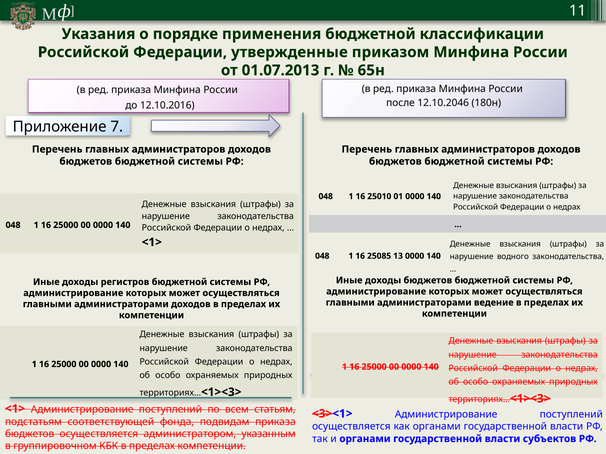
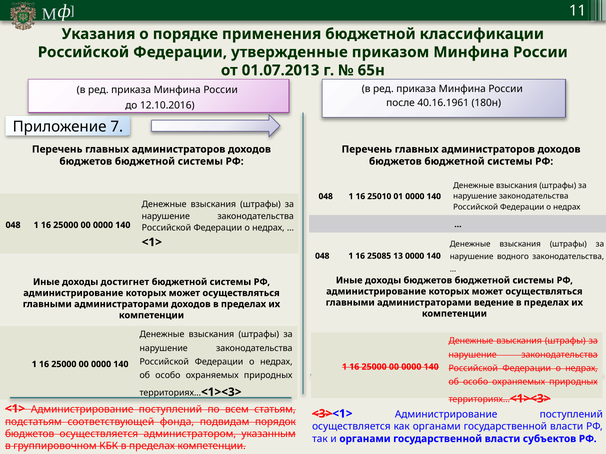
12.10.2046: 12.10.2046 -> 40.16.1961 (443, 103)
регистров: регистров -> достигнет (125, 282)
подвидам приказа: приказа -> порядок (275, 422)
